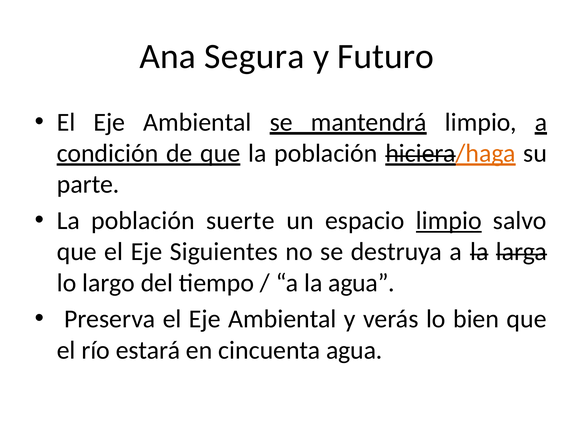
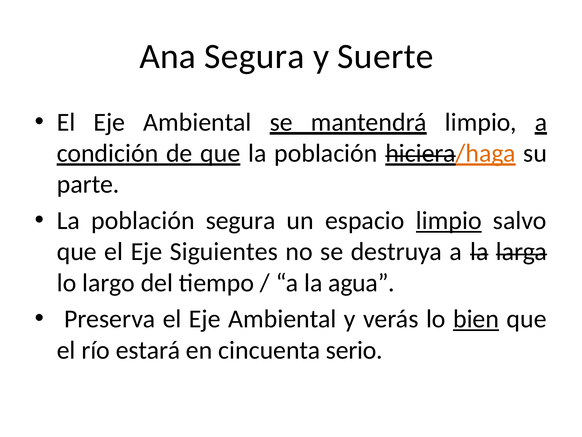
Futuro: Futuro -> Suerte (385, 56)
población suerte: suerte -> segura (241, 220)
bien underline: none -> present (476, 319)
cincuenta agua: agua -> serio (354, 350)
